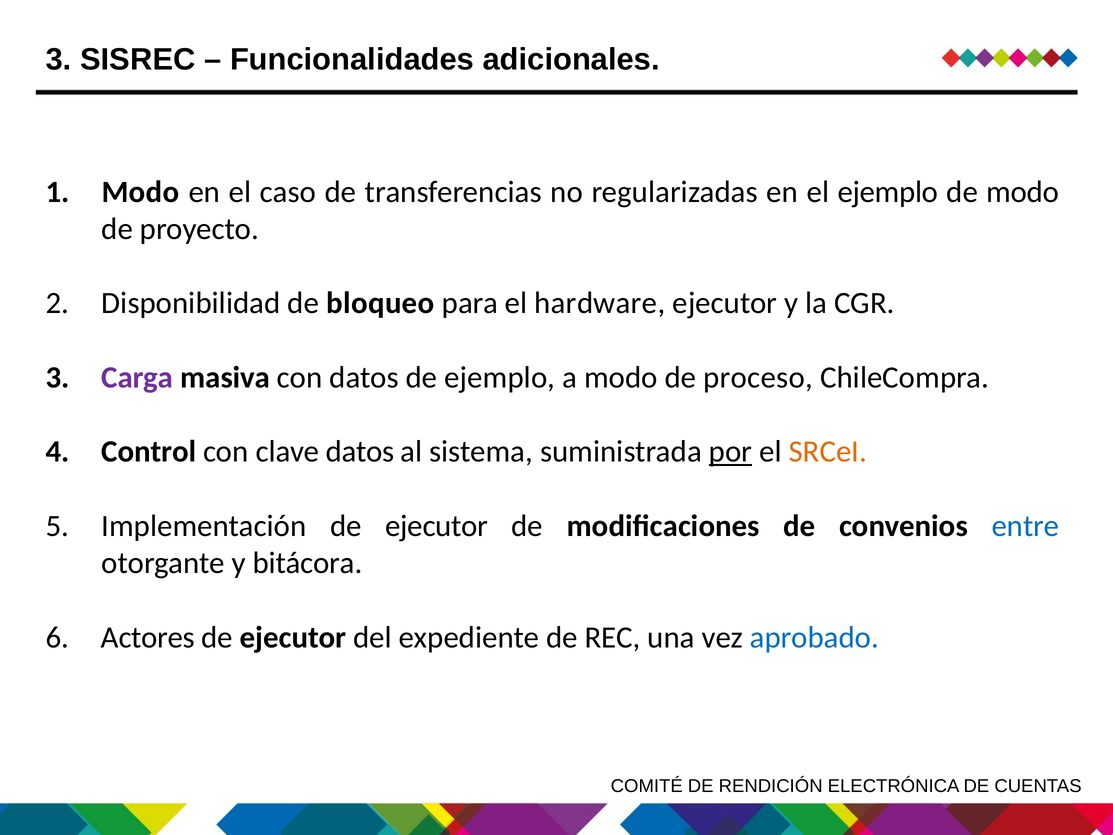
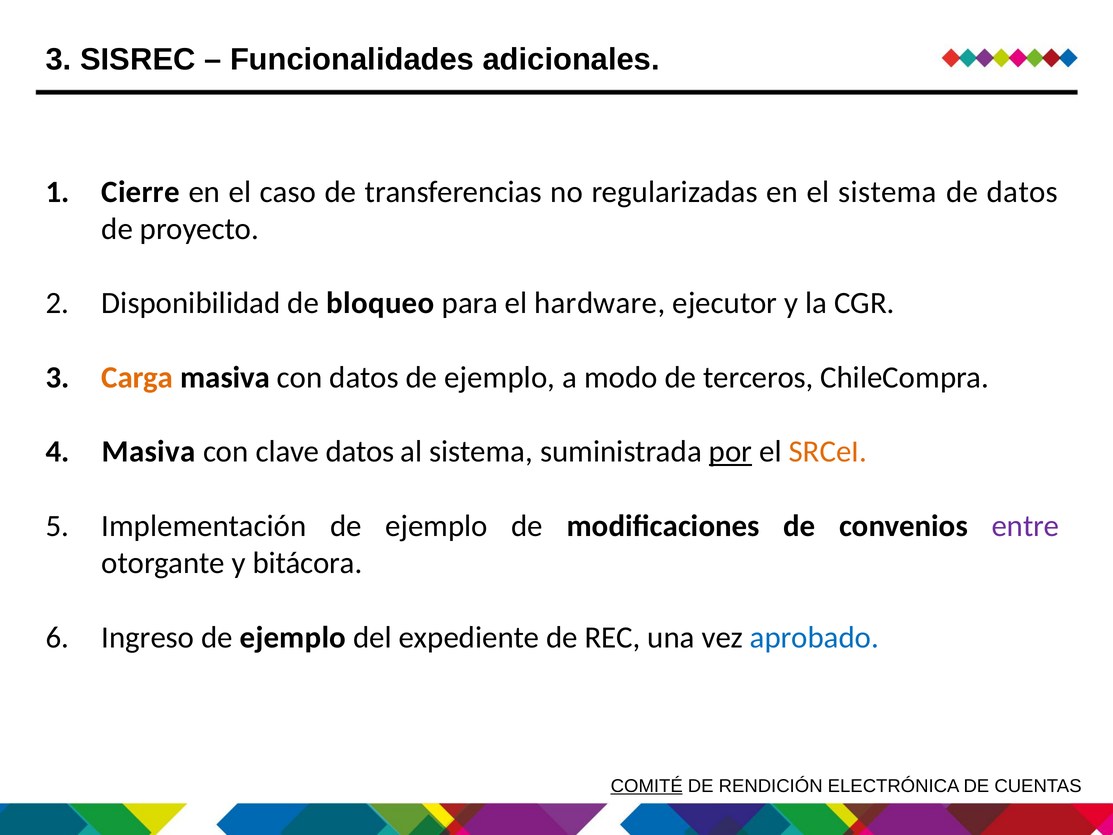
Modo: Modo -> Cierre (141, 192)
el ejemplo: ejemplo -> sistema (888, 192)
de modo: modo -> datos (1022, 192)
Carga colour: purple -> orange (137, 377)
proceso: proceso -> terceros (758, 377)
Control: Control -> Masiva (149, 452)
Implementación de ejecutor: ejecutor -> ejemplo (437, 526)
entre colour: blue -> purple (1025, 526)
Actores: Actores -> Ingreso (148, 637)
ejecutor: ejecutor -> ejemplo (293, 637)
COMITÉ underline: none -> present (647, 786)
